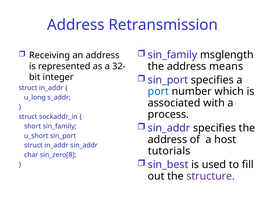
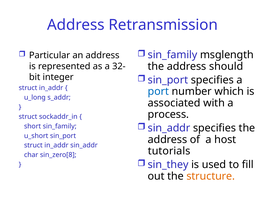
Receiving: Receiving -> Particular (50, 55)
means: means -> should (226, 67)
sin_best: sin_best -> sin_they (168, 165)
structure colour: purple -> orange (211, 177)
